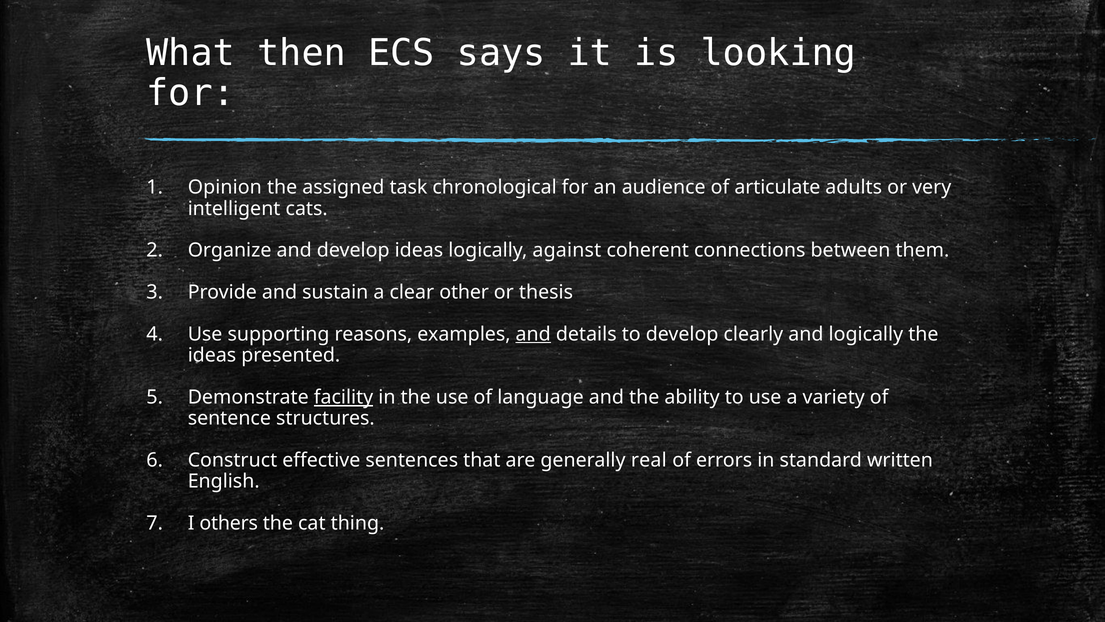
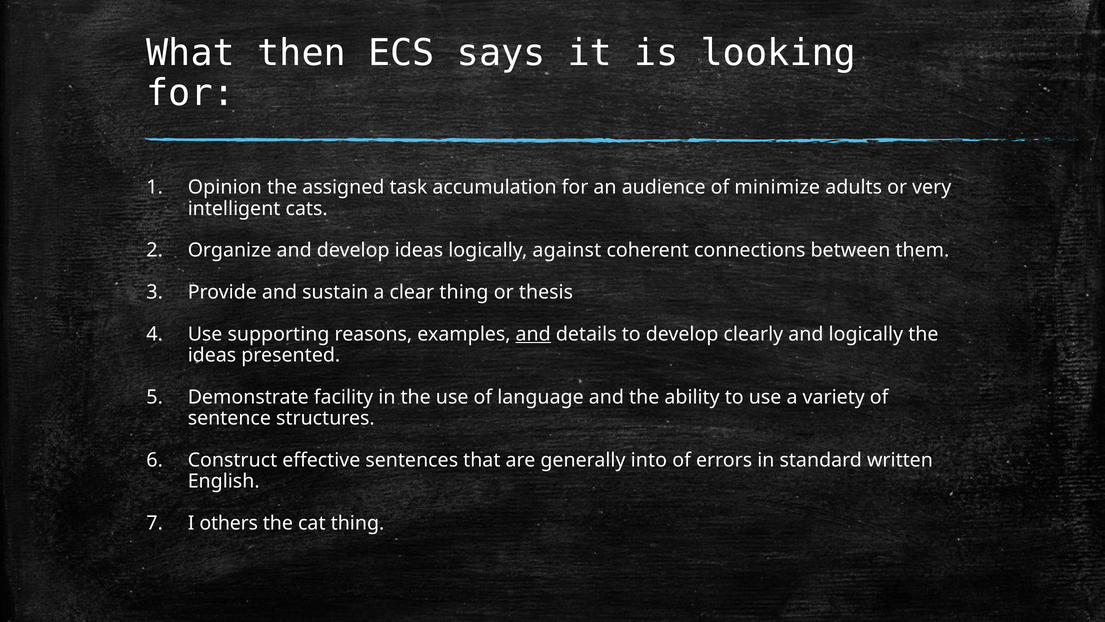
chronological: chronological -> accumulation (495, 187)
articulate: articulate -> minimize (777, 187)
clear other: other -> thing (464, 292)
facility underline: present -> none (344, 397)
real: real -> into (649, 460)
